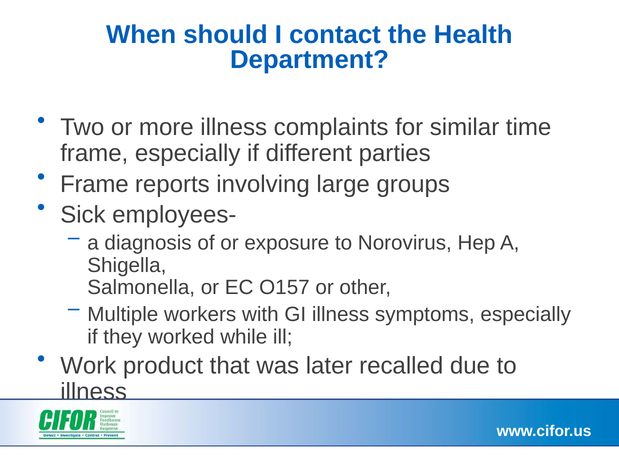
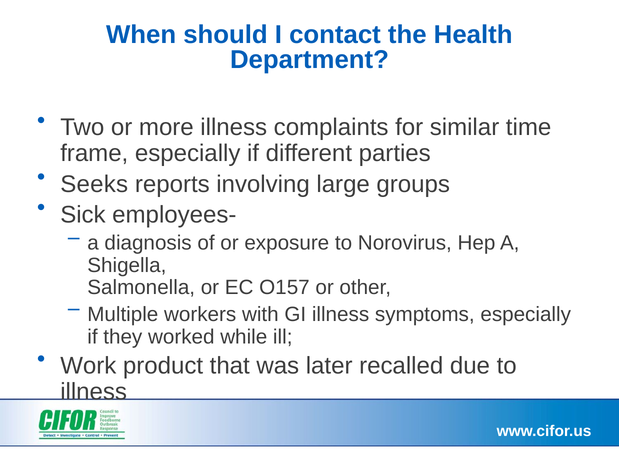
Frame: Frame -> Seeks (94, 184)
